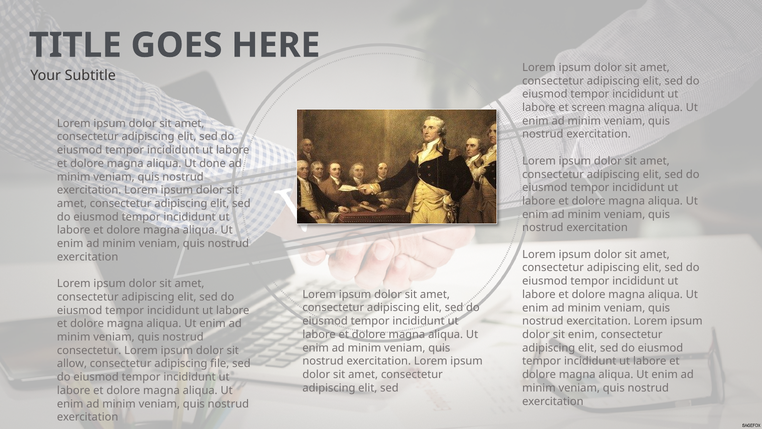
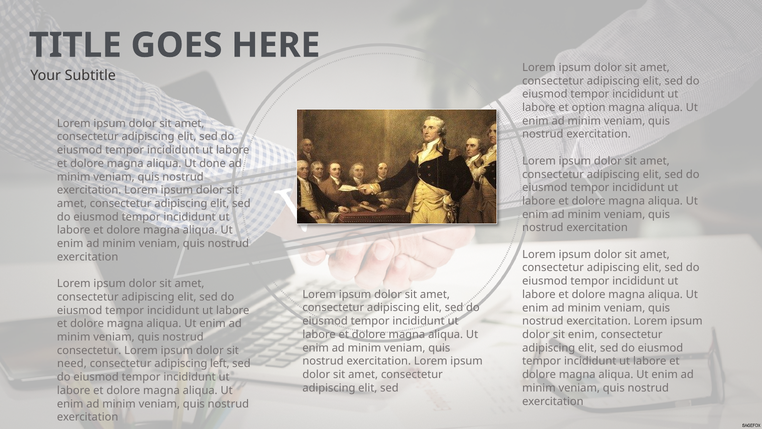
screen: screen -> option (589, 107)
allow: allow -> need (72, 364)
file: file -> left (220, 364)
